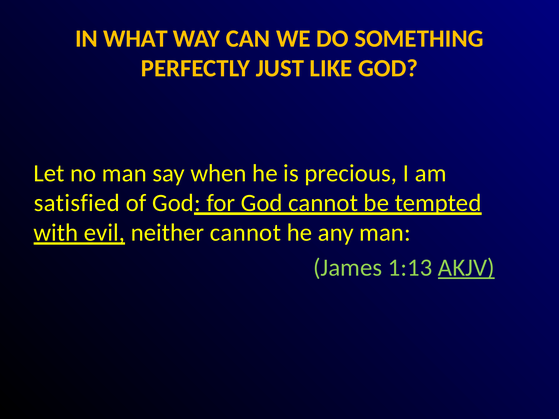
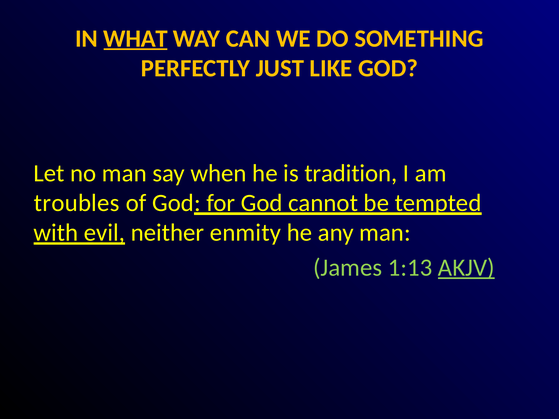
WHAT underline: none -> present (136, 39)
precious: precious -> tradition (351, 173)
satisfied: satisfied -> troubles (77, 203)
neither cannot: cannot -> enmity (245, 233)
